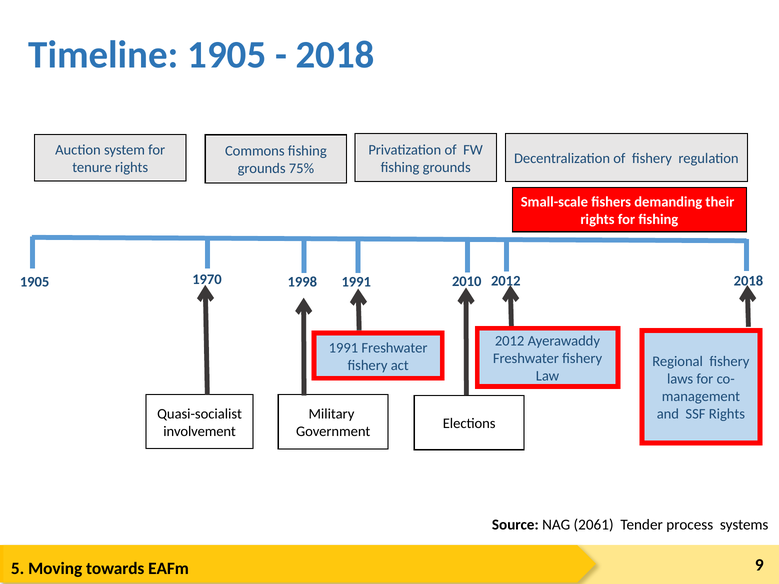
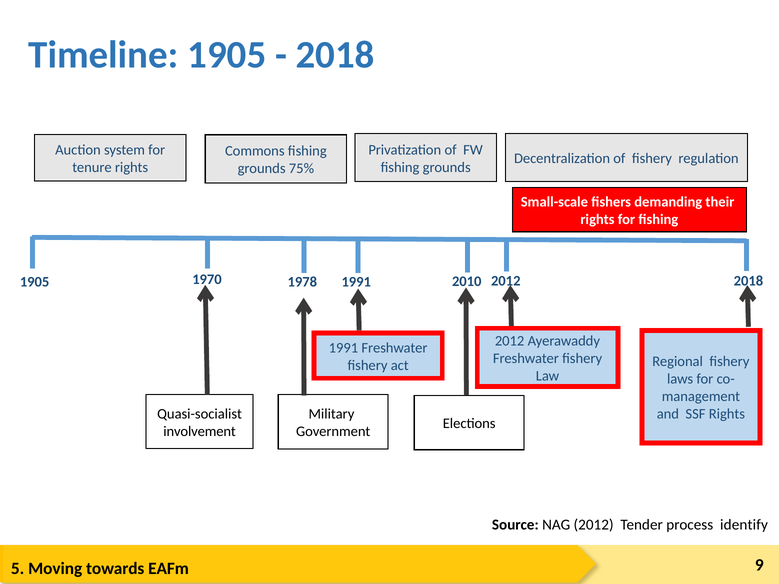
1998: 1998 -> 1978 (302, 282)
NAG 2061: 2061 -> 2012 (594, 525)
systems: systems -> identify (744, 525)
